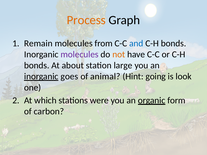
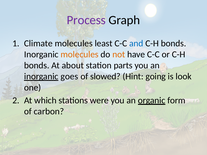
Process colour: orange -> purple (86, 20)
Remain: Remain -> Climate (38, 43)
from: from -> least (104, 43)
molecules colour: purple -> orange (80, 54)
large: large -> parts (123, 66)
animal: animal -> slowed (105, 77)
